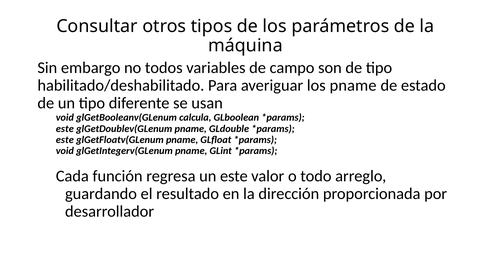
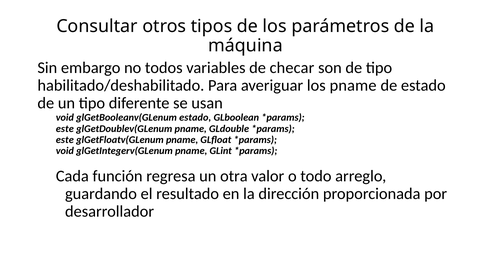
campo: campo -> checar (292, 68)
glGetBooleanv(GLenum calcula: calcula -> estado (195, 118)
un este: este -> otra (234, 176)
